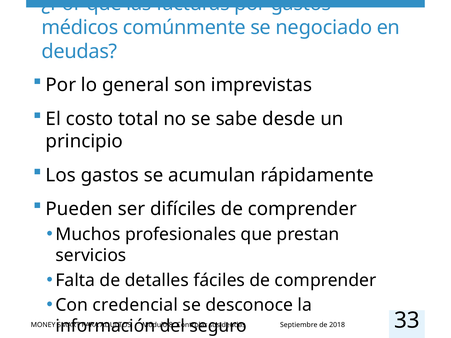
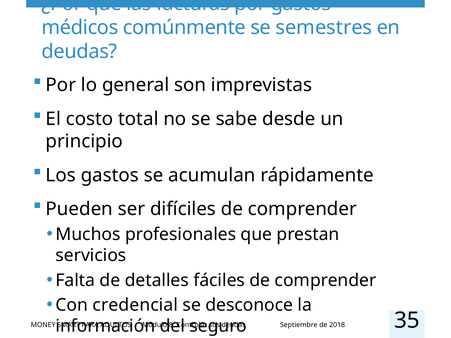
negociado: negociado -> semestres (324, 27)
33: 33 -> 35 (407, 321)
